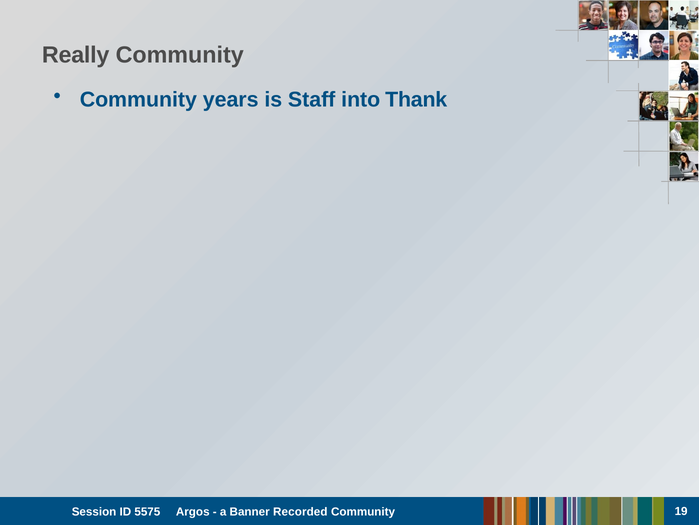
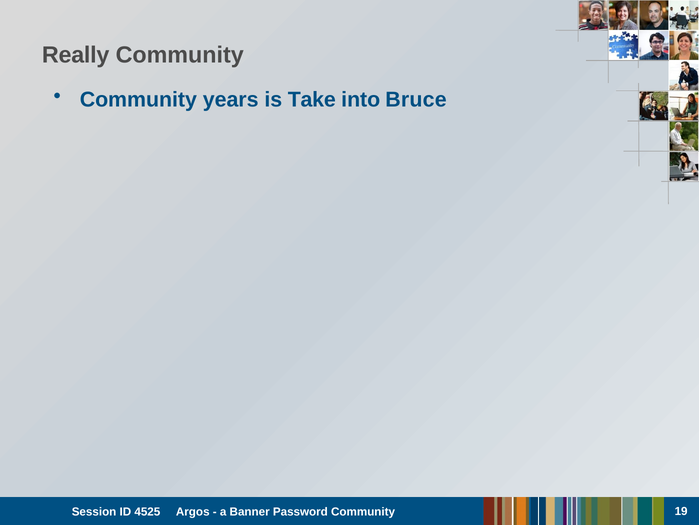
Staff: Staff -> Take (312, 99)
Thank: Thank -> Bruce (416, 99)
5575: 5575 -> 4525 (147, 511)
Recorded: Recorded -> Password (300, 511)
